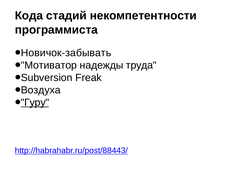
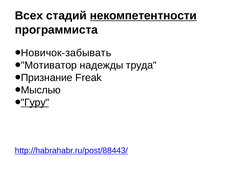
Кода: Кода -> Всех (29, 16)
некомпетентности underline: none -> present (143, 16)
Subversion: Subversion -> Признание (47, 78)
Воздуха: Воздуха -> Мыслью (41, 90)
